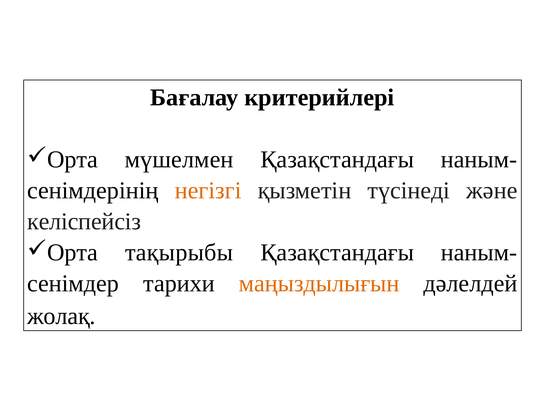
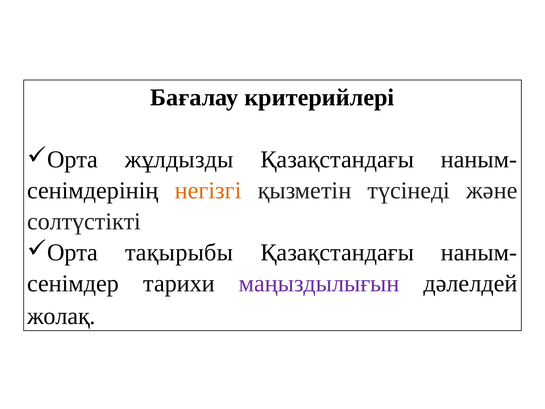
мүшелмен: мүшелмен -> жұлдызды (179, 159)
келіспейсіз: келіспейсіз -> солтүстікті (84, 221)
маңыздылығын colour: orange -> purple (319, 283)
